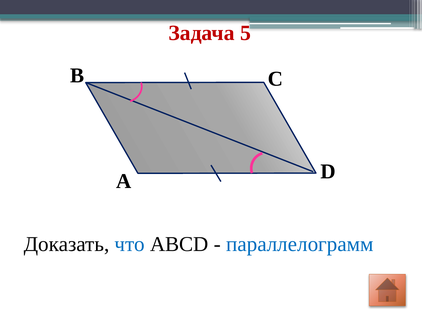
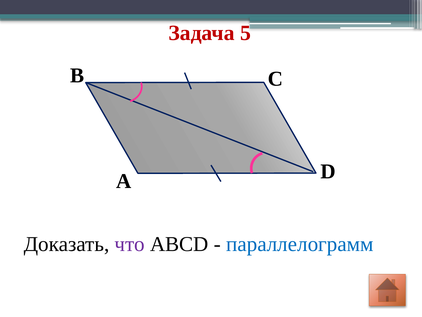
что colour: blue -> purple (130, 244)
